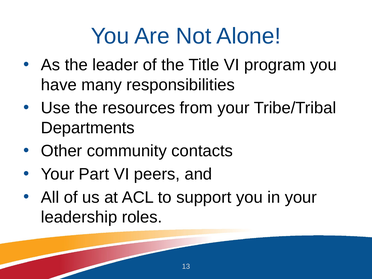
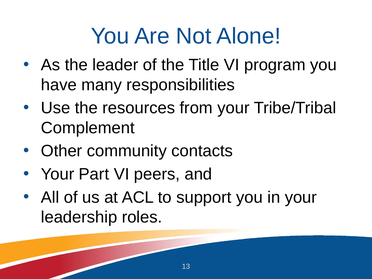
Departments: Departments -> Complement (88, 128)
